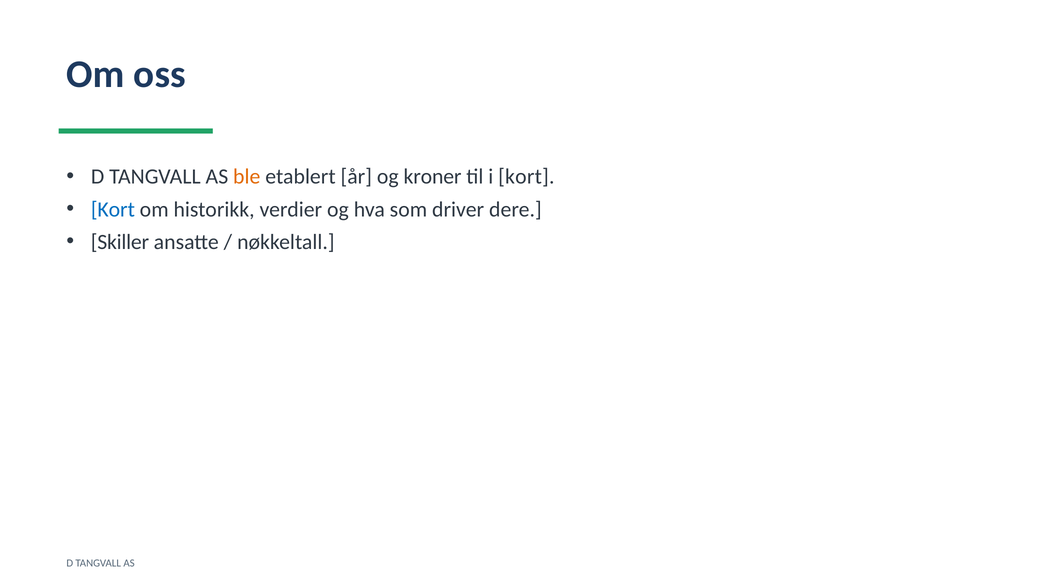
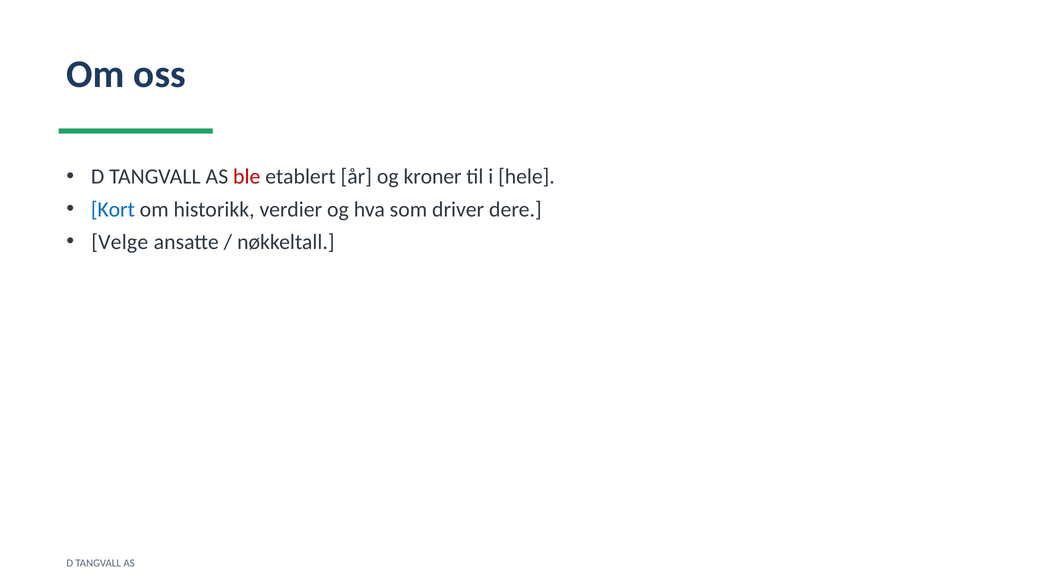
ble colour: orange -> red (247, 177)
i kort: kort -> hele (527, 177)
Skiller: Skiller -> Velge (120, 242)
